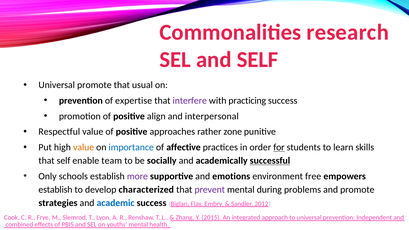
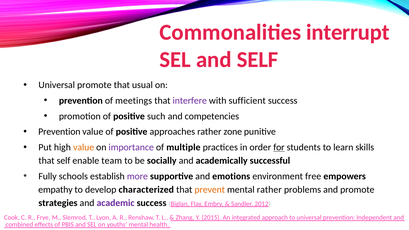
research: research -> interrupt (348, 32)
expertise: expertise -> meetings (134, 101)
practicing: practicing -> sufficient (247, 101)
align: align -> such (156, 116)
interpersonal: interpersonal -> competencies (212, 116)
Respectful: Respectful -> Prevention (59, 132)
importance colour: blue -> purple (131, 147)
affective: affective -> multiple (183, 147)
successful underline: present -> none (270, 161)
Only: Only -> Fully (48, 176)
establish: establish -> empathy (55, 190)
prevent colour: purple -> orange (210, 190)
mental during: during -> rather (269, 190)
academic colour: blue -> purple (116, 203)
